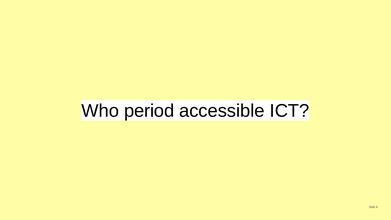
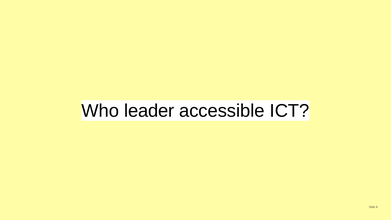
period: period -> leader (149, 111)
